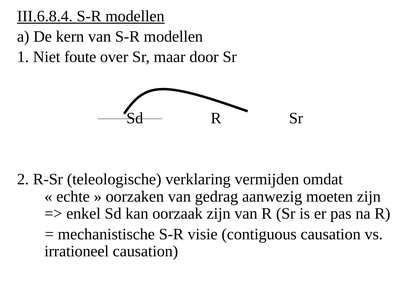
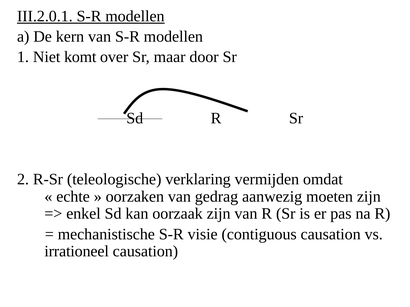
III.6.8.4: III.6.8.4 -> III.2.0.1 (45, 16)
foute: foute -> komt (80, 57)
